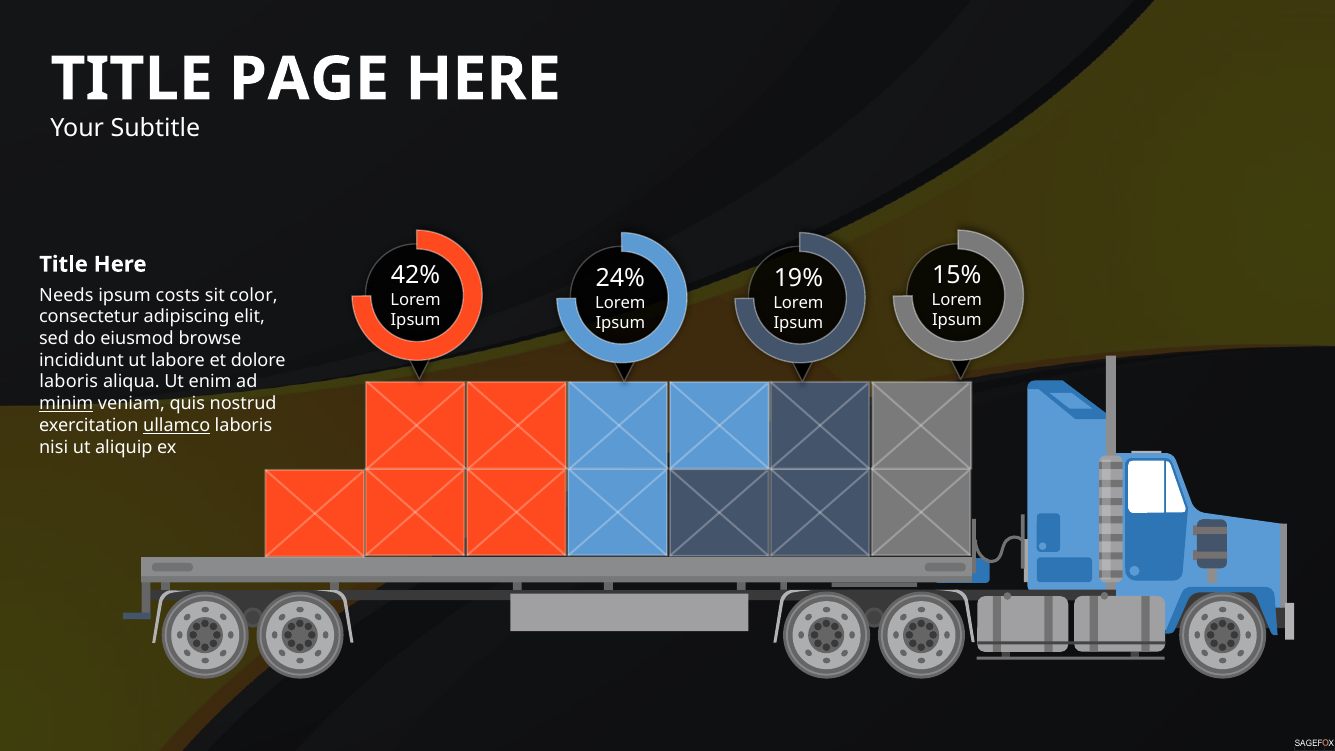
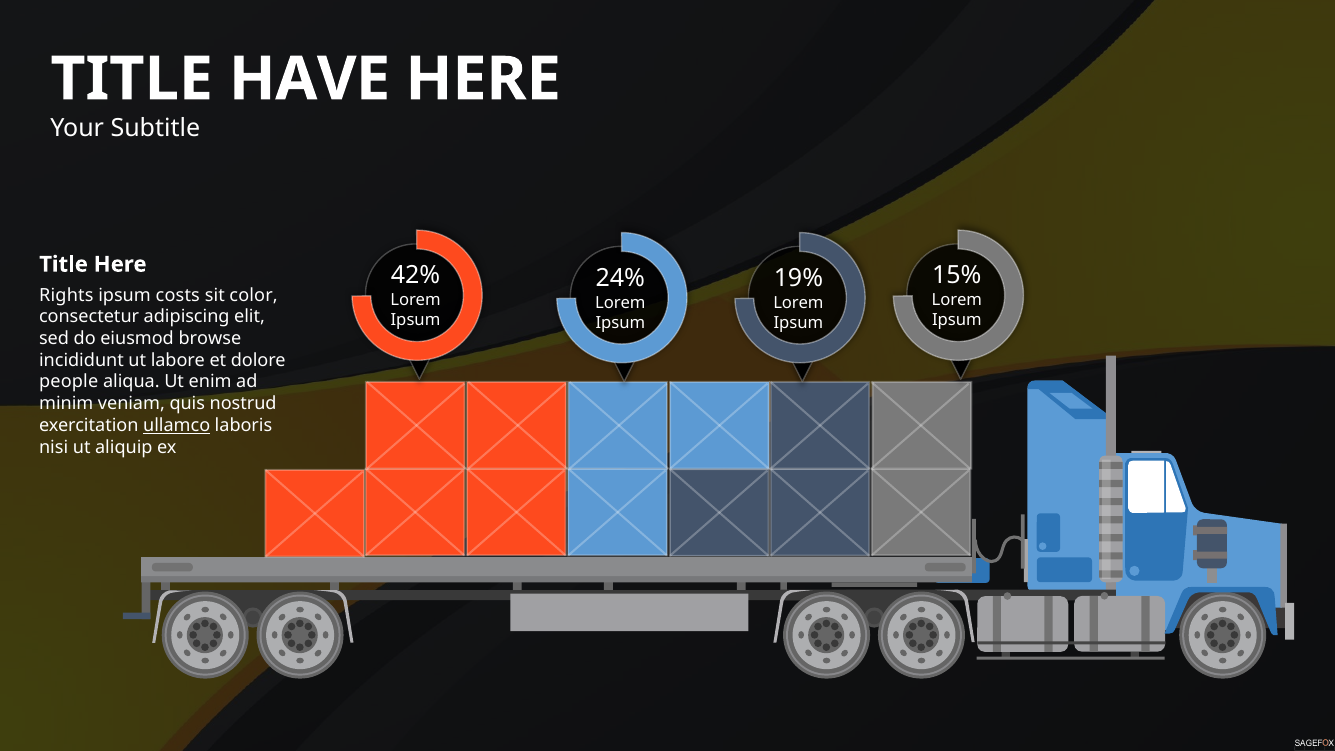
PAGE: PAGE -> HAVE (310, 79)
Needs: Needs -> Rights (66, 295)
laboris: laboris -> people (69, 382)
minim underline: present -> none (66, 404)
